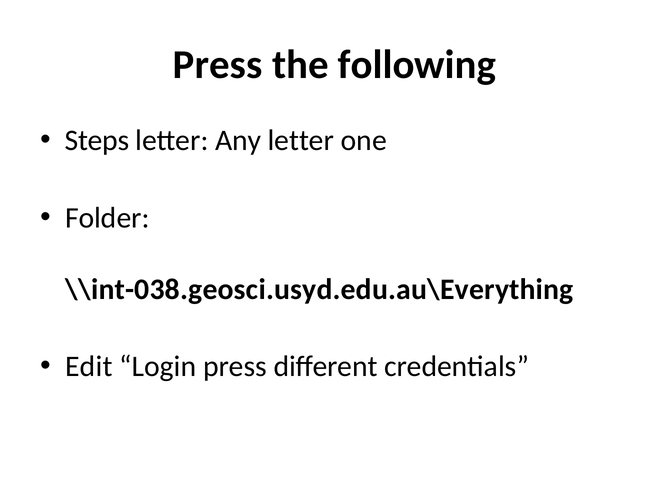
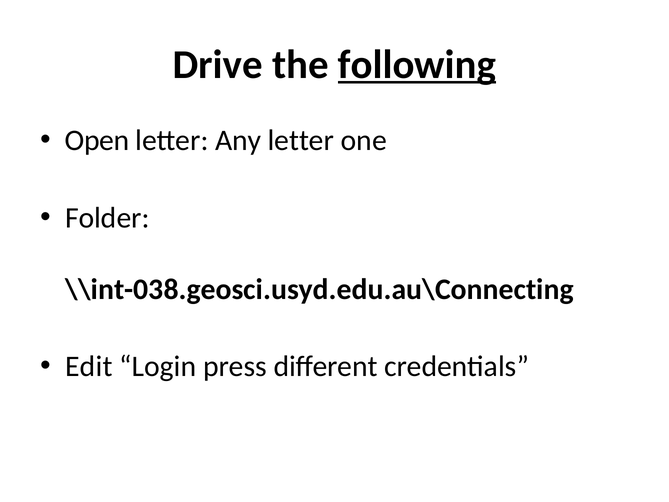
Press: Press -> Drive (218, 65)
following underline: none -> present (417, 65)
Steps: Steps -> Open (97, 140)
\\int-038.geosci.usyd.edu.au\Everything: \\int-038.geosci.usyd.edu.au\Everything -> \\int-038.geosci.usyd.edu.au\Connecting (319, 289)
